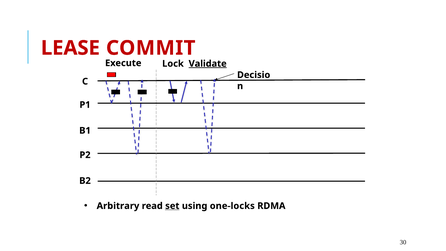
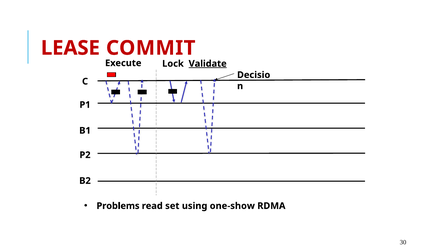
Arbitrary: Arbitrary -> Problems (118, 206)
set underline: present -> none (172, 206)
one-locks: one-locks -> one-show (232, 206)
